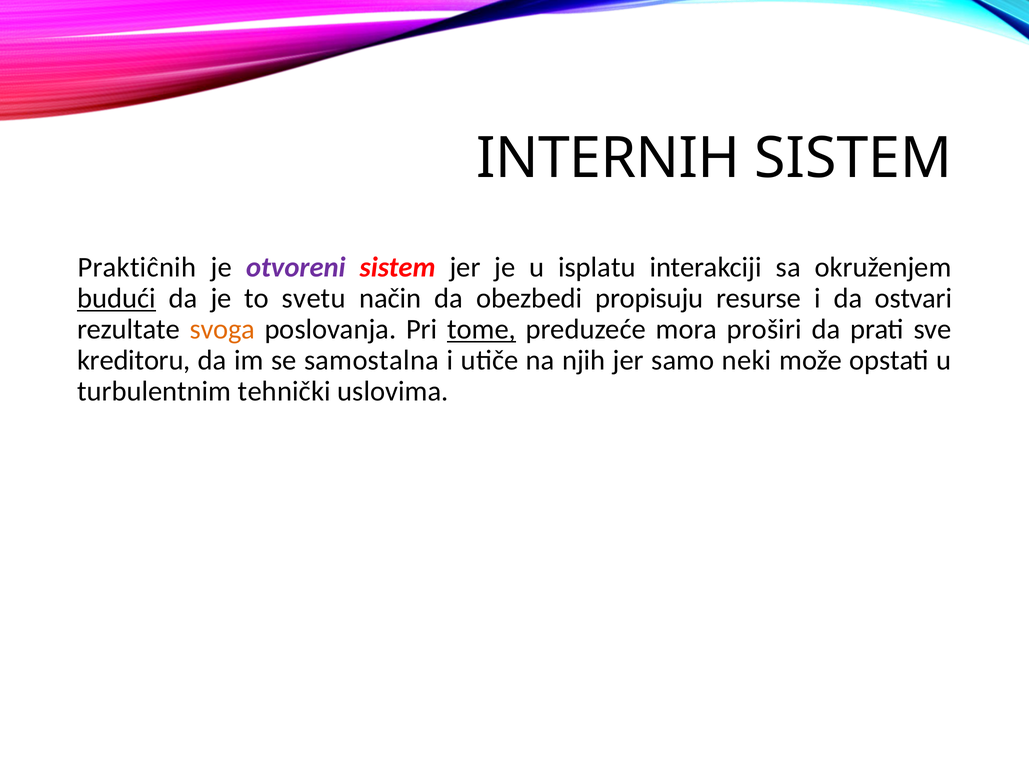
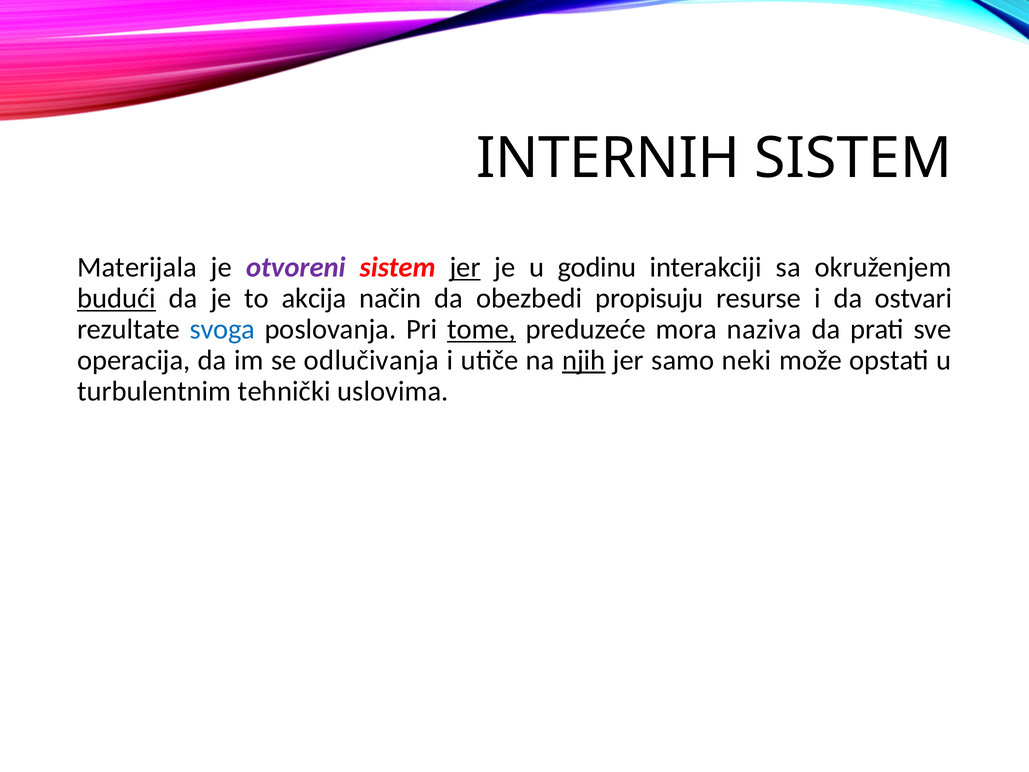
Praktiĉnih: Praktiĉnih -> Materijala (137, 267)
jer underline: none -> present (465, 267)
isplatu: isplatu -> godinu (597, 267)
svetu: svetu -> akcija (314, 298)
svoga colour: orange -> blue (222, 329)
proširi: proširi -> naziva (764, 329)
kreditoru: kreditoru -> operacija (134, 360)
samostalna: samostalna -> odlučivanja (372, 360)
njih underline: none -> present (584, 360)
